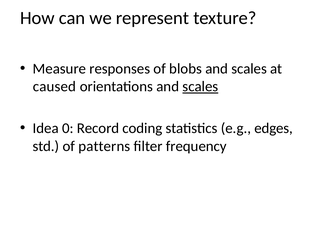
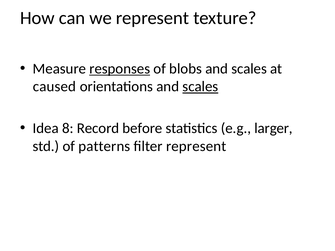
responses underline: none -> present (120, 69)
0: 0 -> 8 (68, 128)
coding: coding -> before (142, 128)
edges: edges -> larger (274, 128)
filter frequency: frequency -> represent (196, 146)
